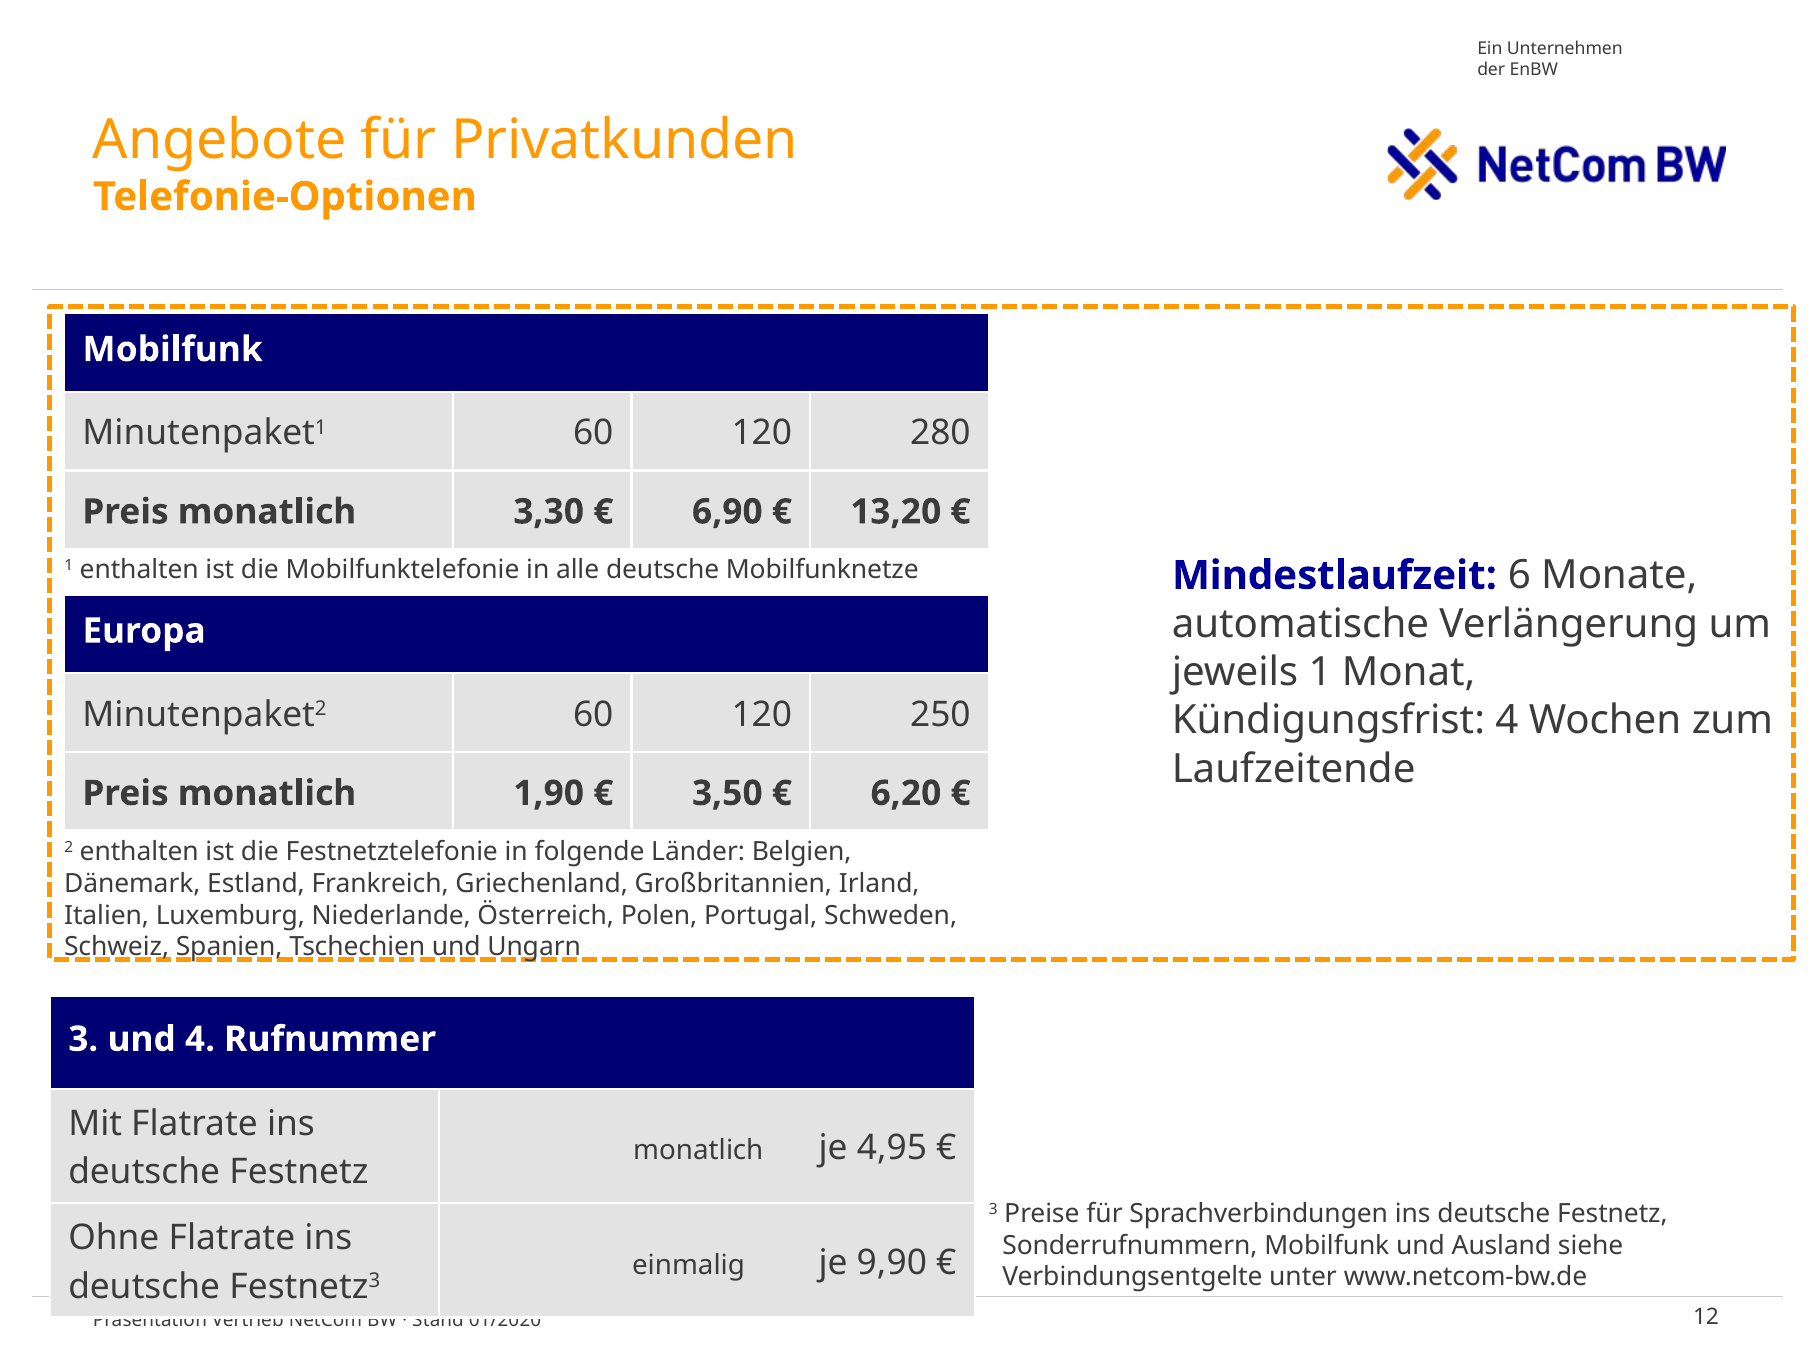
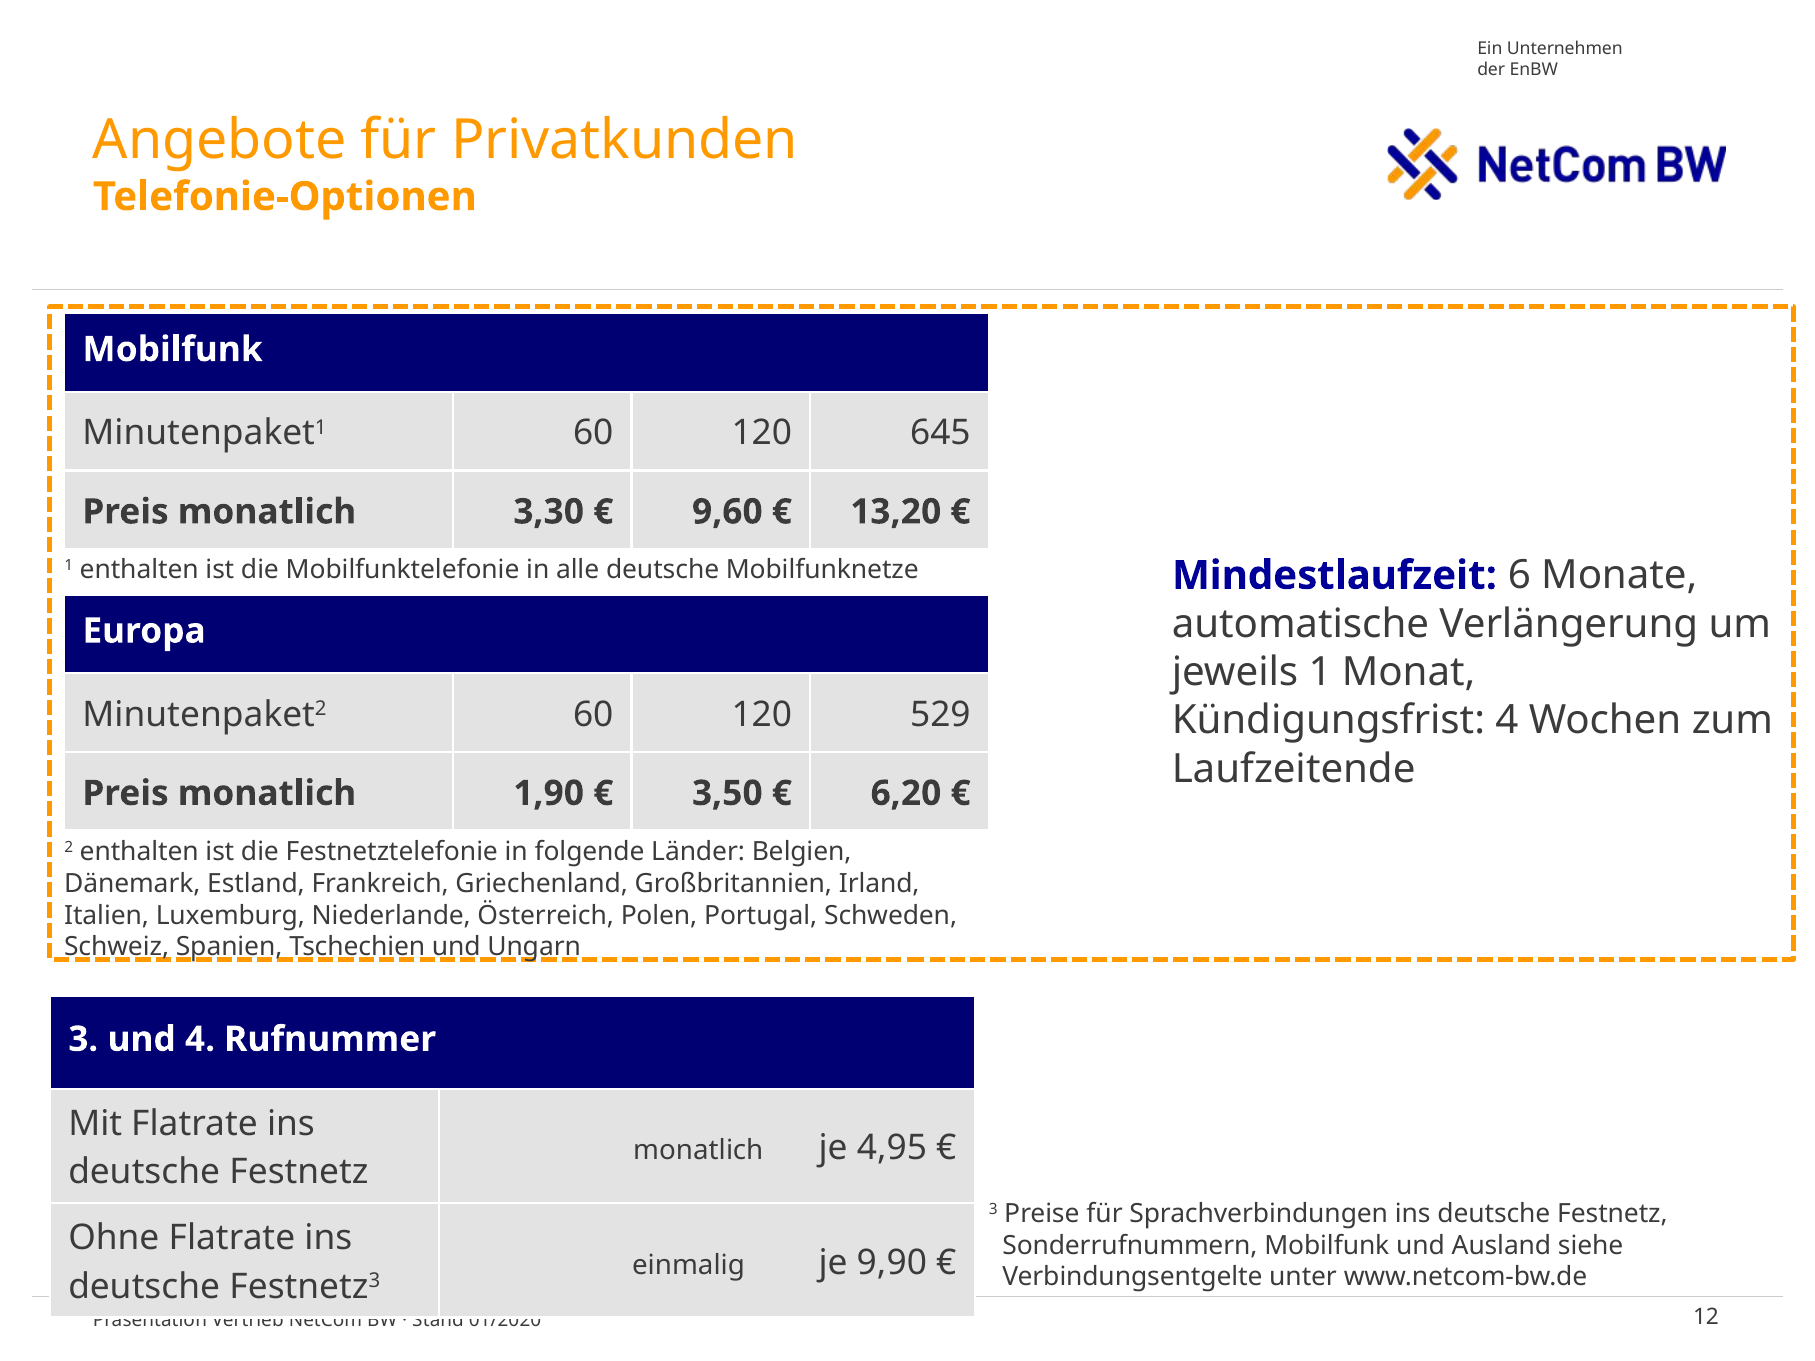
280: 280 -> 645 (940, 433)
6,90: 6,90 -> 9,60 (727, 512)
250: 250 -> 529 (940, 715)
